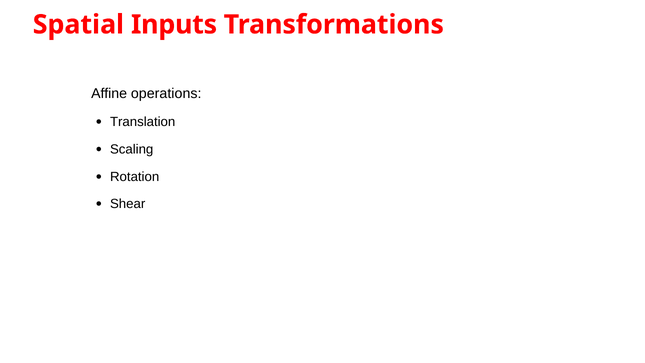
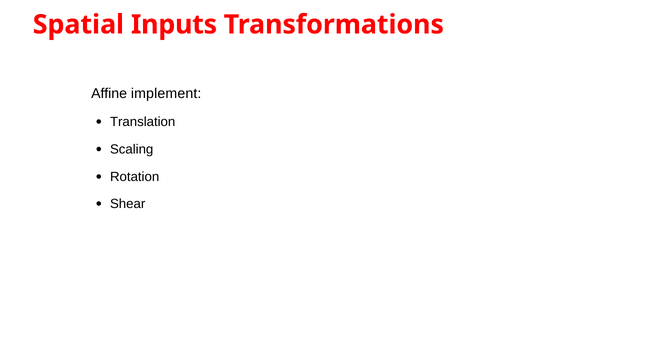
operations: operations -> implement (166, 94)
